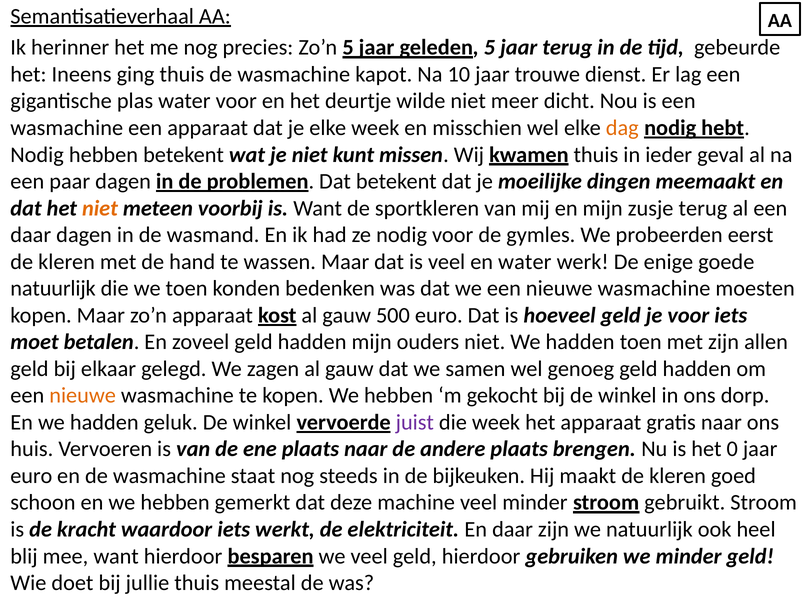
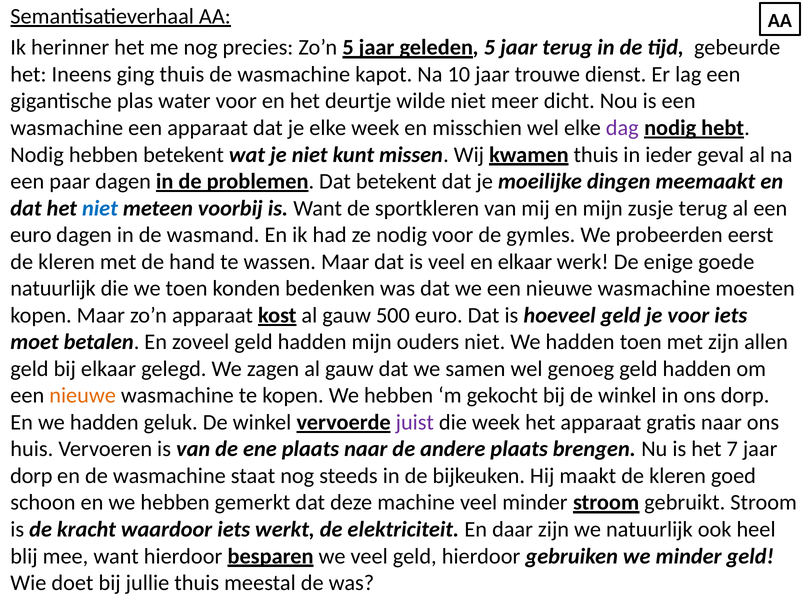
dag colour: orange -> purple (622, 128)
niet colour: orange -> blue (100, 208)
daar: daar -> euro (31, 235)
en water: water -> elkaar (525, 262)
0: 0 -> 7 (732, 449)
euro: euro -> dorp (31, 476)
